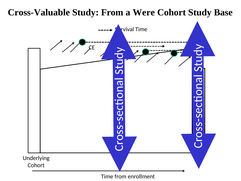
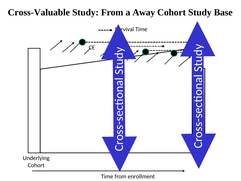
Were: Were -> Away (144, 12)
